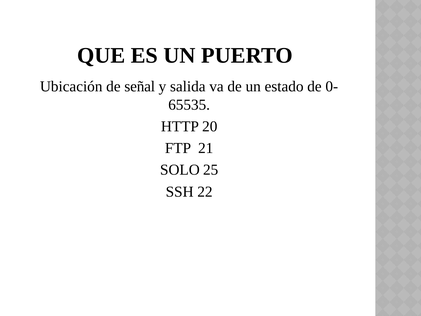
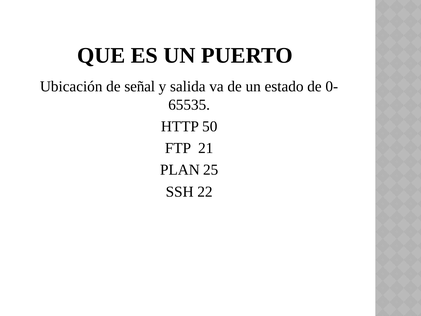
20: 20 -> 50 (210, 126)
SOLO: SOLO -> PLAN (180, 170)
